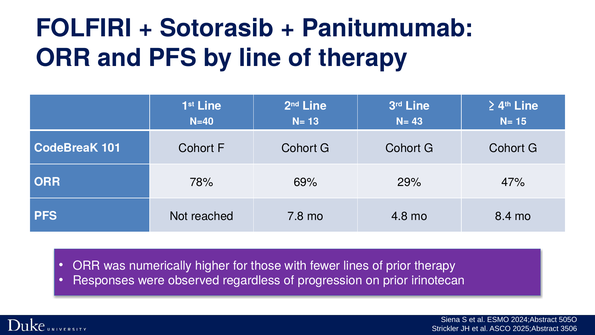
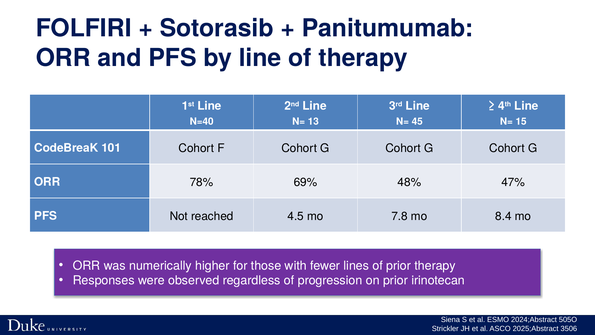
43: 43 -> 45 (417, 121)
29%: 29% -> 48% (409, 182)
7.8: 7.8 -> 4.5 (296, 216)
4.8: 4.8 -> 7.8 (400, 216)
